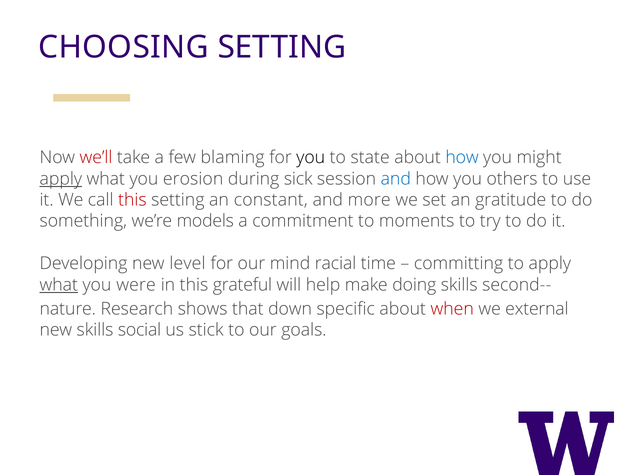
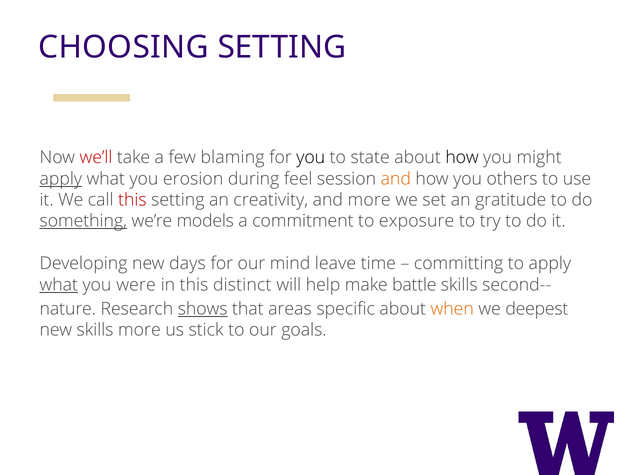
how colour: blue -> black (462, 158)
sick: sick -> feel (298, 179)
and colour: blue -> orange (396, 179)
constant: constant -> creativity (271, 200)
something underline: none -> present (83, 221)
moments: moments -> exposure (417, 221)
level: level -> days (187, 264)
racial: racial -> leave (335, 264)
grateful: grateful -> distinct (242, 285)
doing: doing -> battle (414, 285)
shows underline: none -> present (203, 309)
down: down -> areas (290, 309)
when colour: red -> orange (452, 309)
external: external -> deepest (537, 309)
skills social: social -> more (139, 330)
